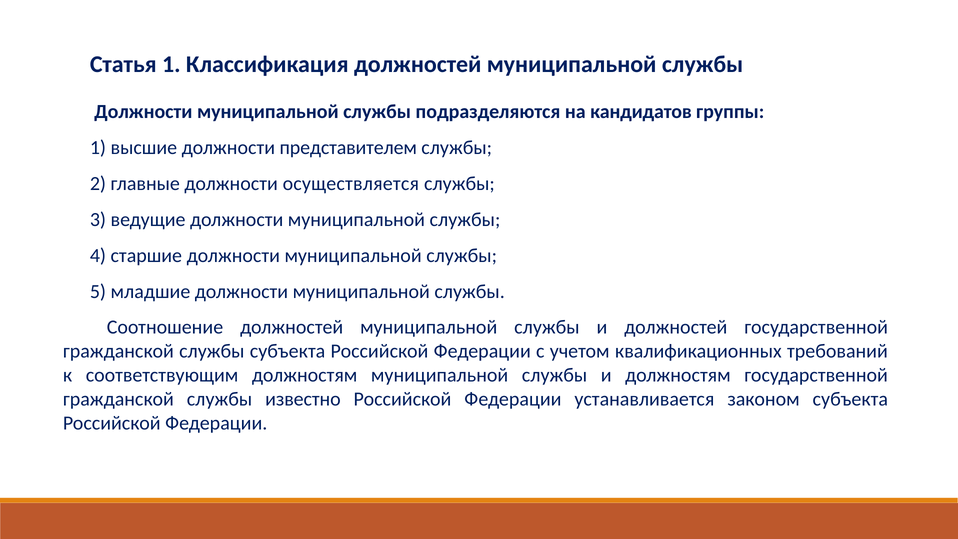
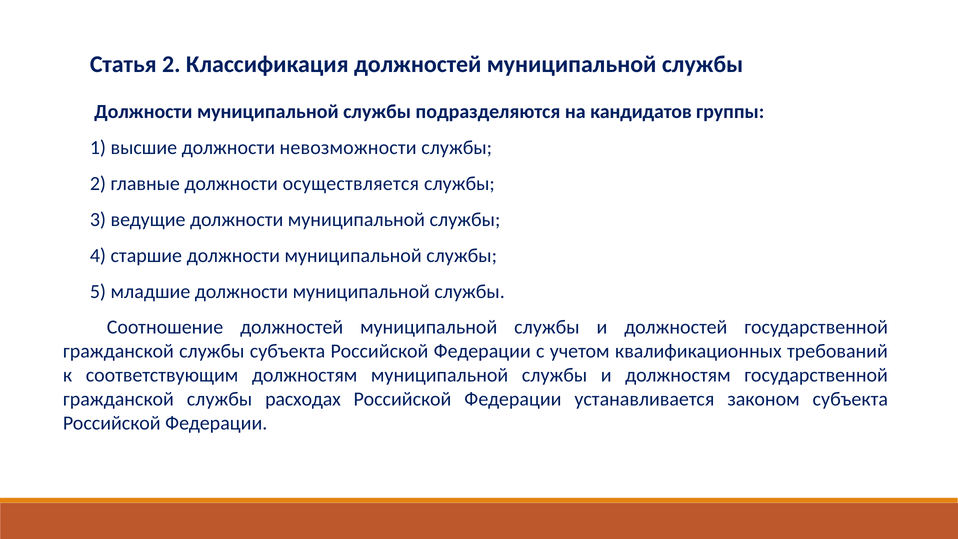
Статья 1: 1 -> 2 (171, 64)
представителем: представителем -> невозможности (348, 148)
известно: известно -> расходах (303, 399)
